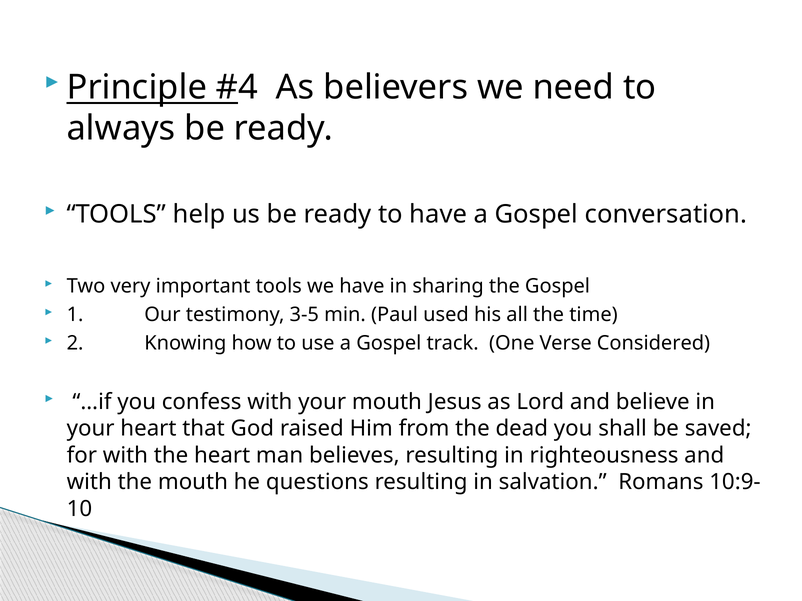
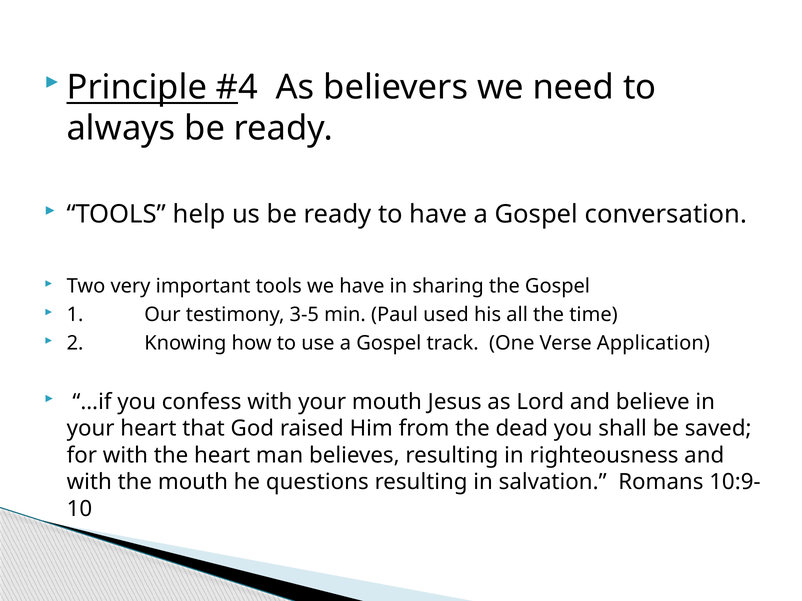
Considered: Considered -> Application (653, 344)
